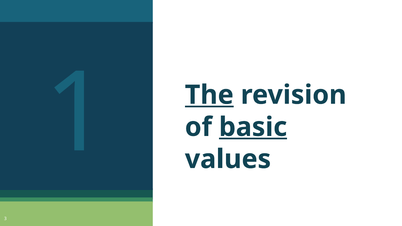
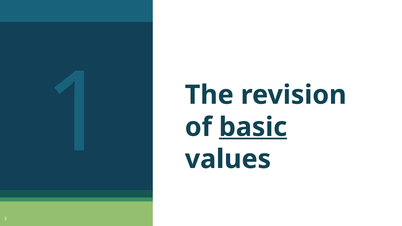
The underline: present -> none (209, 95)
